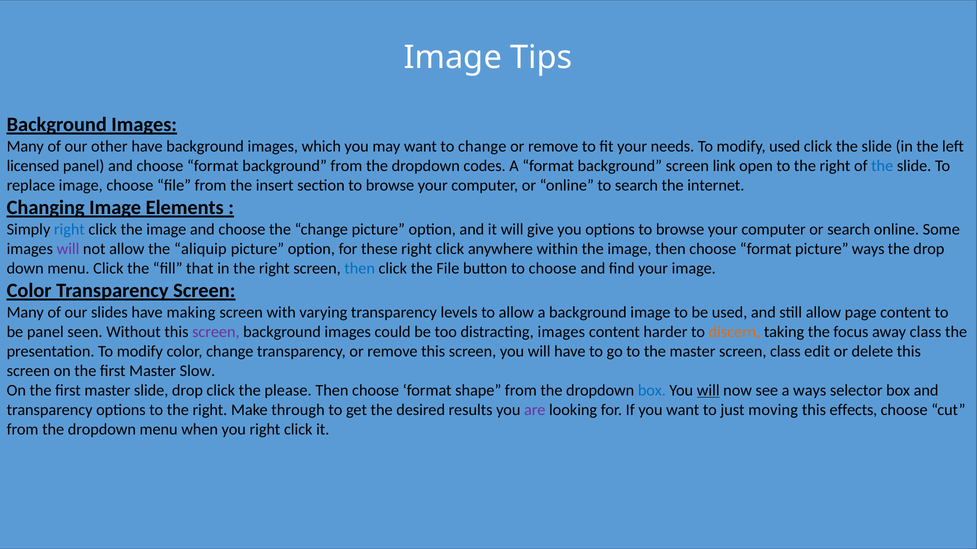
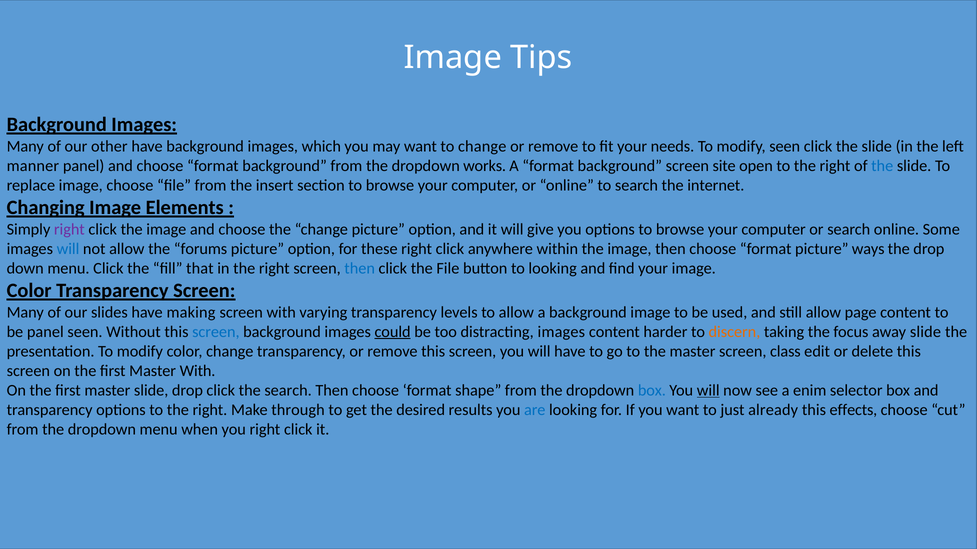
modify used: used -> seen (785, 146)
licensed: licensed -> manner (33, 166)
codes: codes -> works (485, 166)
link: link -> site (724, 166)
right colour: blue -> purple (69, 230)
will colour: purple -> blue (68, 249)
aliquip: aliquip -> forums (201, 249)
to choose: choose -> looking (553, 269)
screen colour: purple -> blue (216, 332)
could underline: none -> present (393, 332)
away class: class -> slide (925, 332)
Master Slow: Slow -> With (198, 371)
the please: please -> search (288, 391)
a ways: ways -> enim (810, 391)
are colour: purple -> blue (535, 410)
moving: moving -> already (773, 410)
